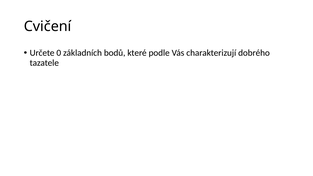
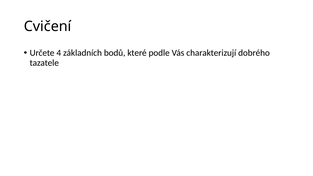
0: 0 -> 4 (59, 53)
